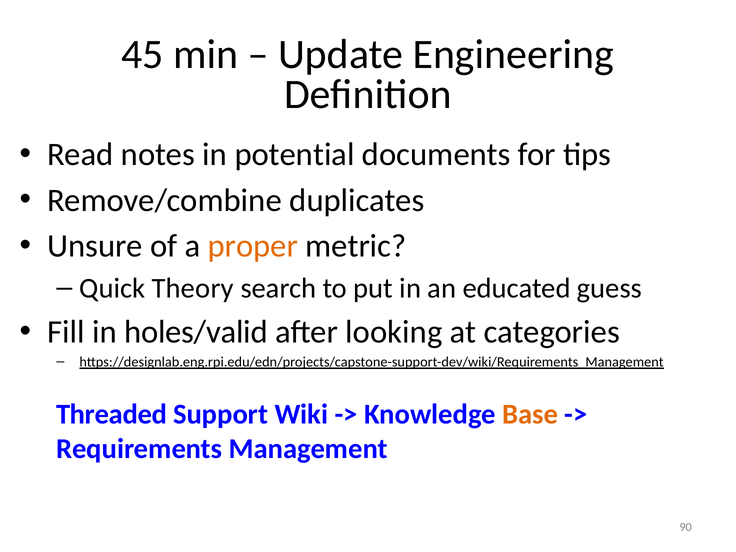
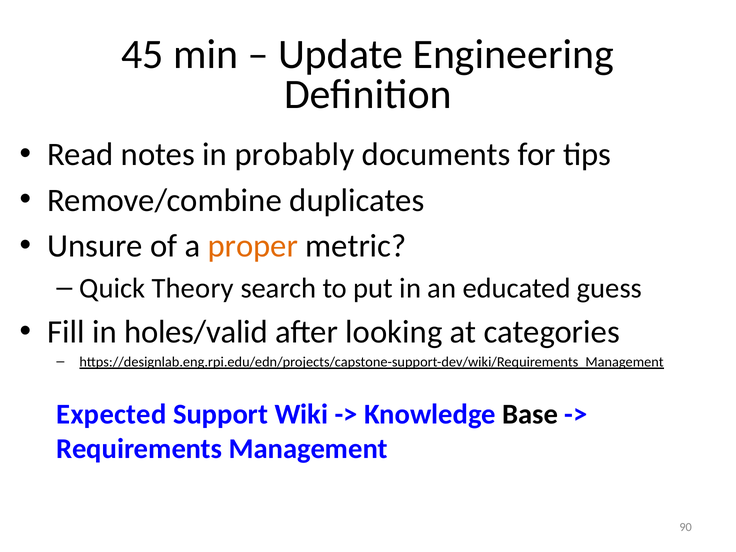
potential: potential -> probably (294, 154)
Threaded: Threaded -> Expected (111, 415)
Base colour: orange -> black (530, 415)
